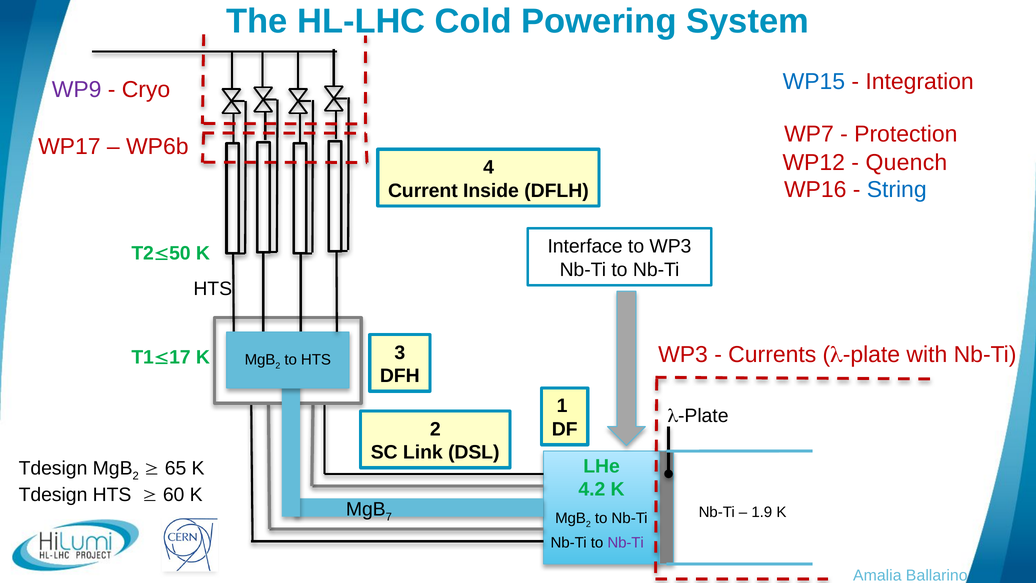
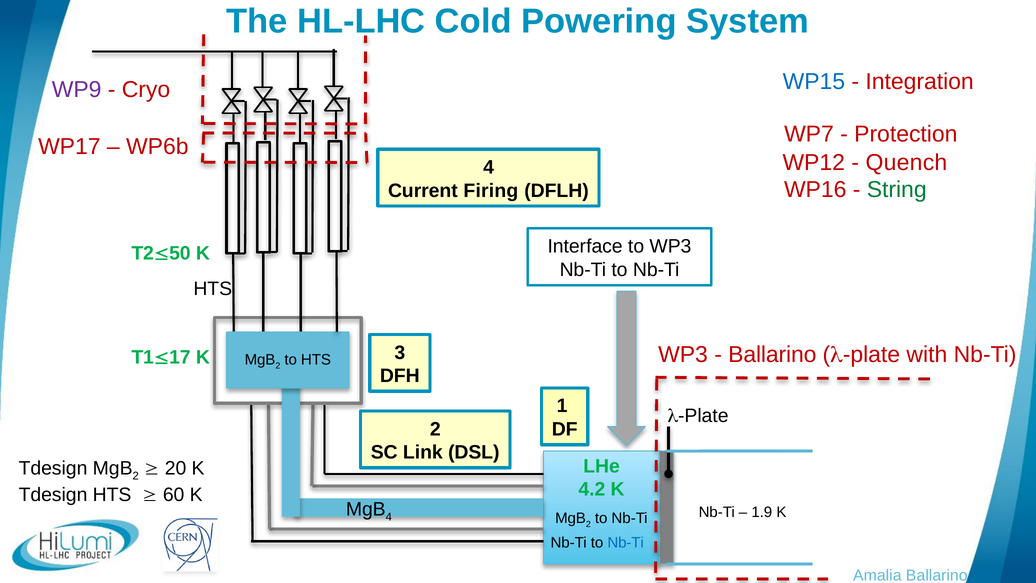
String colour: blue -> green (897, 190)
Inside: Inside -> Firing (491, 191)
Currents: Currents -> Ballarino (772, 355)
65: 65 -> 20 (176, 468)
7: 7 -> 4 (389, 517)
Nb-Ti colour: purple -> blue (626, 543)
